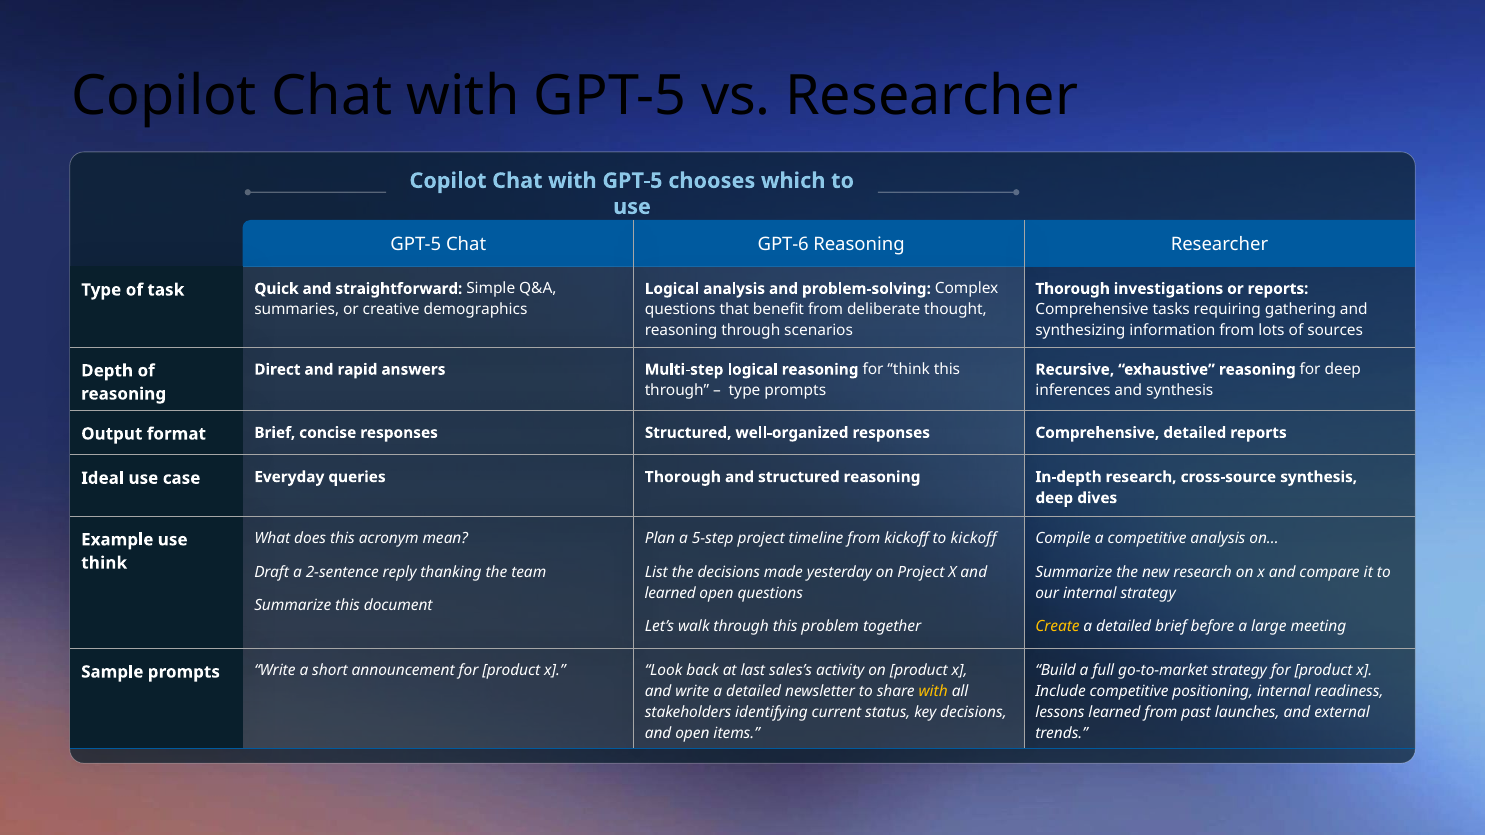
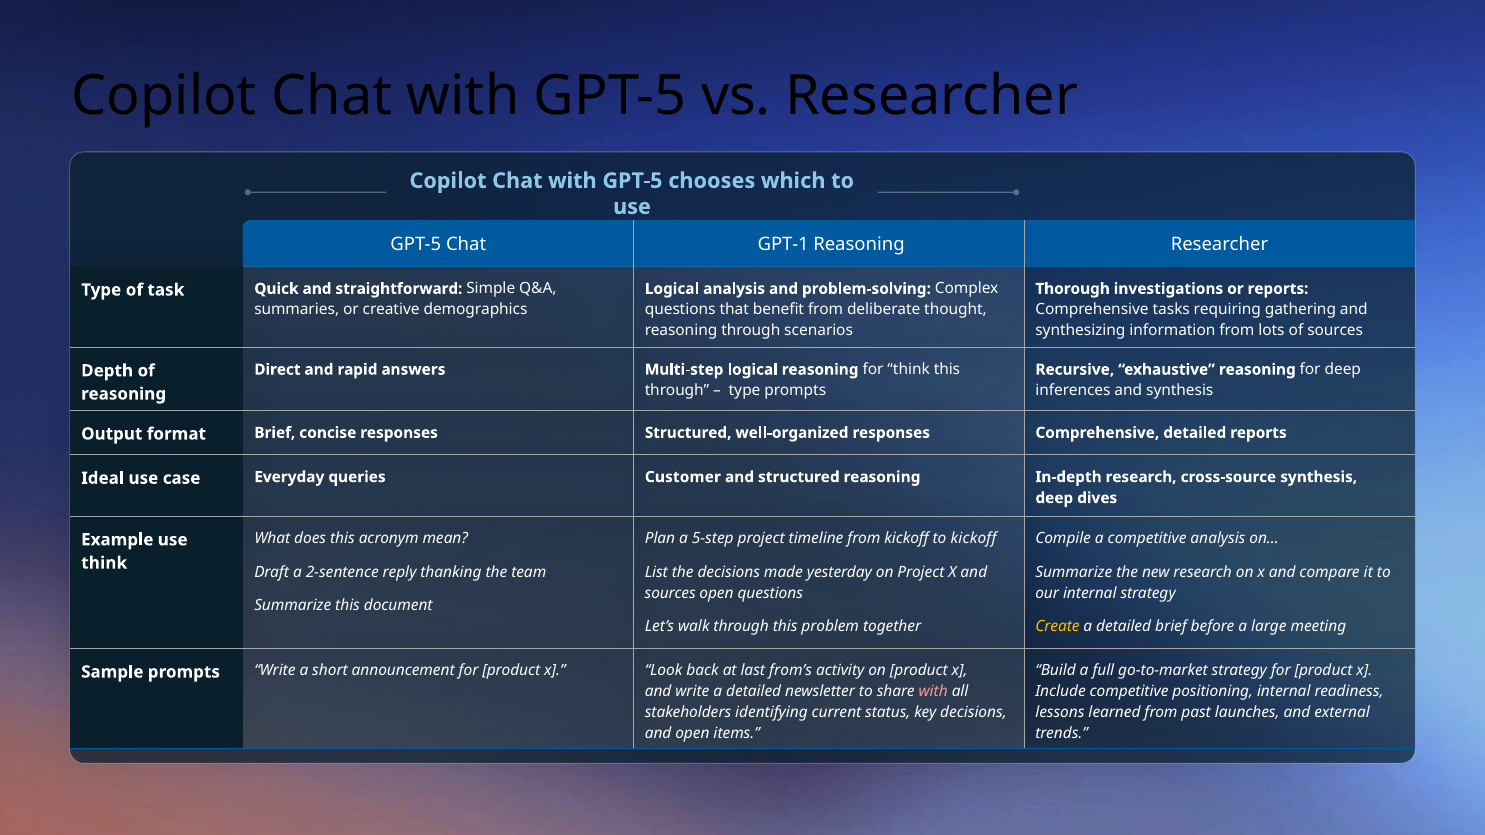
GPT-6: GPT-6 -> GPT-1 (783, 245)
queries Thorough: Thorough -> Customer (683, 477)
learned: learned -> sources (670, 593)
sales’s: sales’s -> from’s (791, 671)
with colour: yellow -> pink (933, 692)
